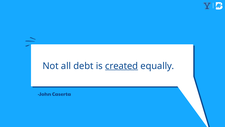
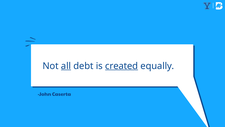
all underline: none -> present (66, 66)
